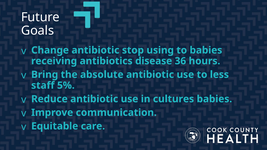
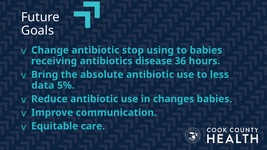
staff: staff -> data (43, 85)
cultures: cultures -> changes (174, 99)
